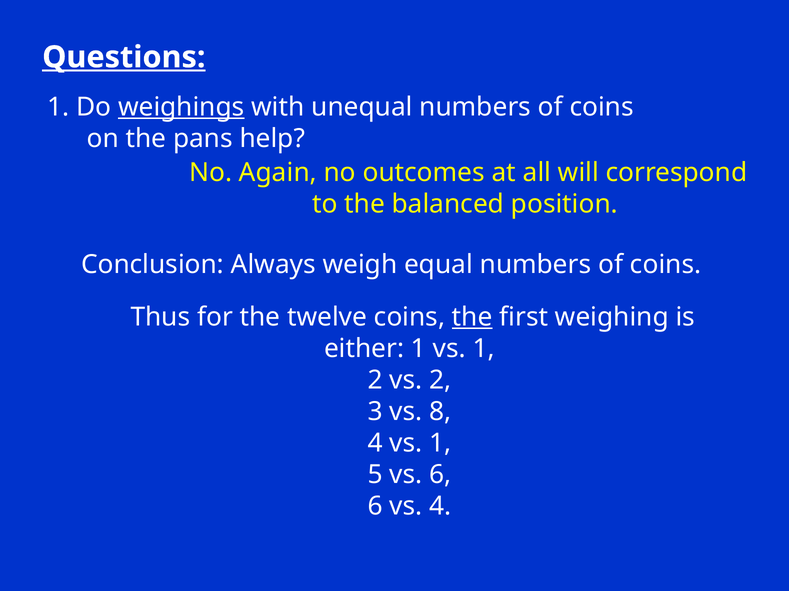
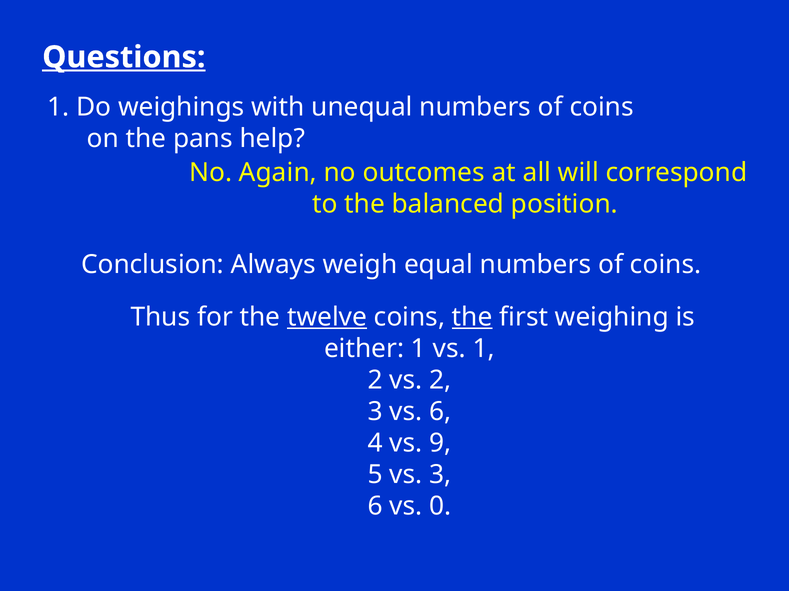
weighings underline: present -> none (181, 107)
twelve underline: none -> present (327, 317)
vs 8: 8 -> 6 (440, 412)
4 vs 1: 1 -> 9 (440, 444)
vs 6: 6 -> 3 (440, 475)
vs 4: 4 -> 0 (440, 507)
